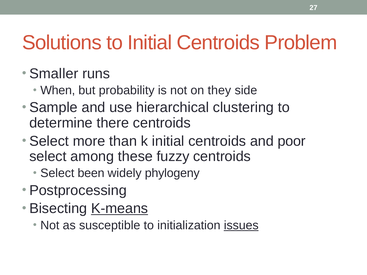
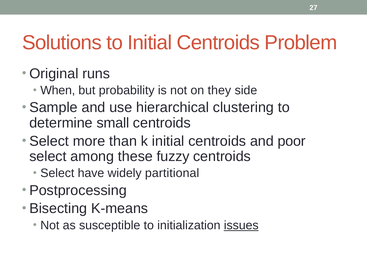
Smaller: Smaller -> Original (54, 74)
there: there -> small (113, 123)
been: been -> have (91, 173)
phylogeny: phylogeny -> partitional (172, 173)
K-means underline: present -> none (120, 209)
